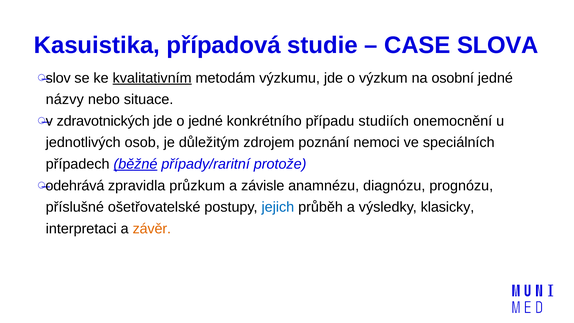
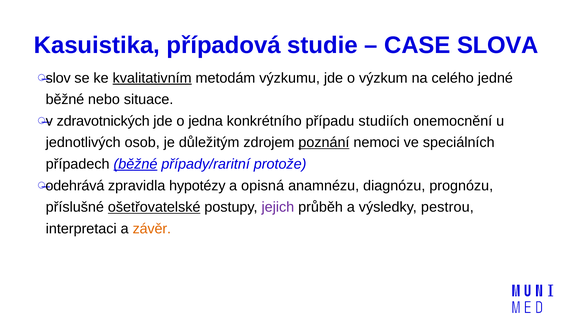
osobní: osobní -> celého (453, 78)
názvy: názvy -> běžné (65, 99)
o jedné: jedné -> jedna (206, 121)
poznání underline: none -> present (324, 142)
průzkum: průzkum -> hypotézy (197, 186)
závisle: závisle -> opisná (263, 186)
ošetřovatelské underline: none -> present (154, 207)
jejich colour: blue -> purple (278, 207)
klasicky: klasicky -> pestrou (447, 207)
